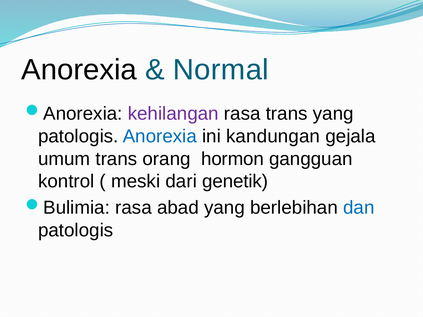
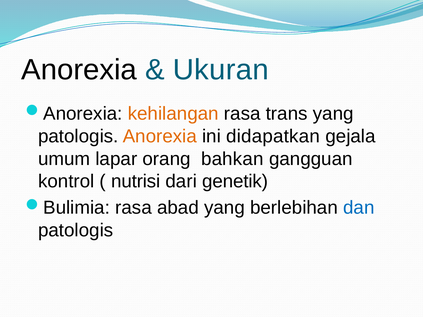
Normal: Normal -> Ukuran (221, 70)
kehilangan colour: purple -> orange (173, 114)
Anorexia colour: blue -> orange (160, 136)
kandungan: kandungan -> didapatkan (273, 136)
umum trans: trans -> lapar (116, 159)
hormon: hormon -> bahkan (232, 159)
meski: meski -> nutrisi (136, 182)
